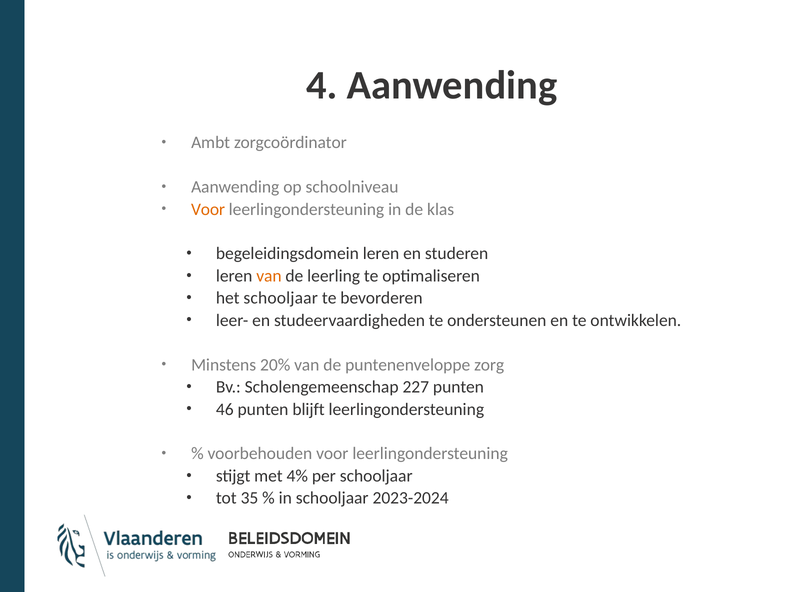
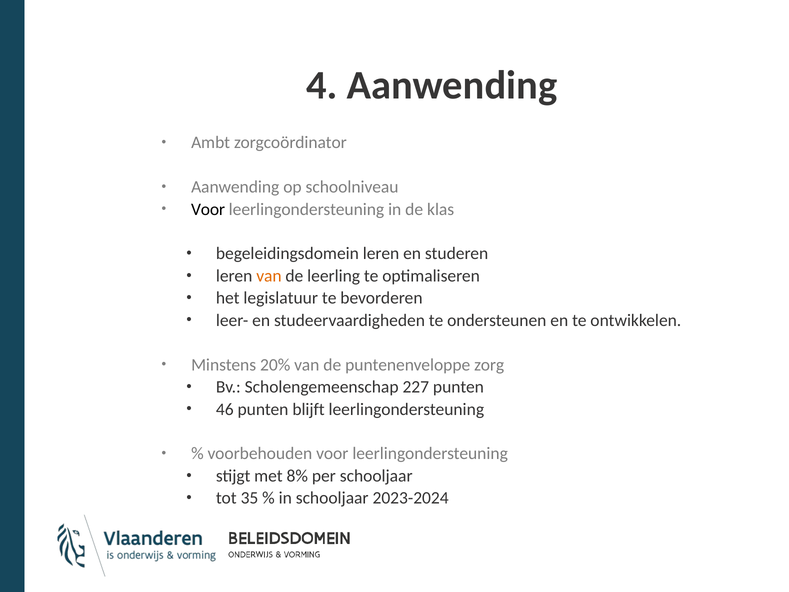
Voor colour: orange -> black (208, 209)
het schooljaar: schooljaar -> legislatuur (281, 298)
4%: 4% -> 8% (297, 476)
